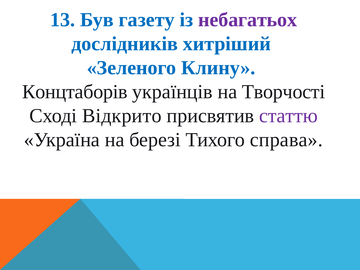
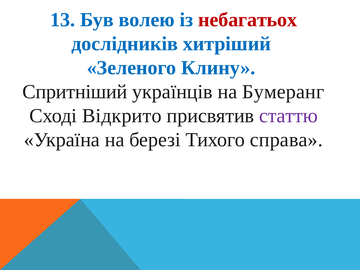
газету: газету -> волею (147, 20)
небагатьох colour: purple -> red (248, 20)
Концтаборів: Концтаборів -> Спритніший (75, 92)
Творчості: Творчості -> Бумеранг (283, 92)
